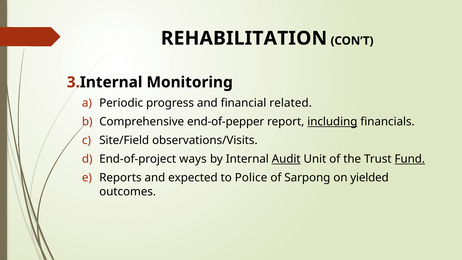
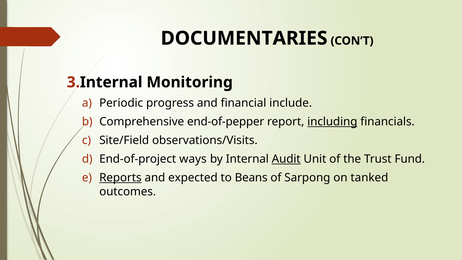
REHABILITATION: REHABILITATION -> DOCUMENTARIES (244, 38)
related: related -> include (291, 103)
Fund underline: present -> none (410, 159)
Reports underline: none -> present (120, 178)
Police: Police -> Beans (251, 178)
yielded: yielded -> tanked (369, 178)
